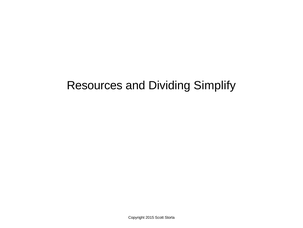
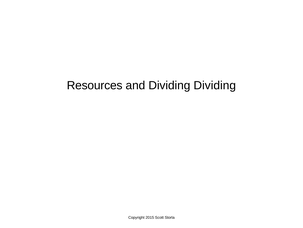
Dividing Simplify: Simplify -> Dividing (215, 85)
